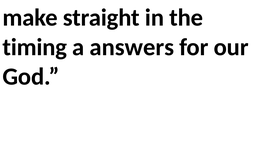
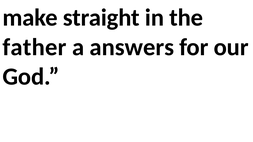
timing: timing -> father (34, 47)
